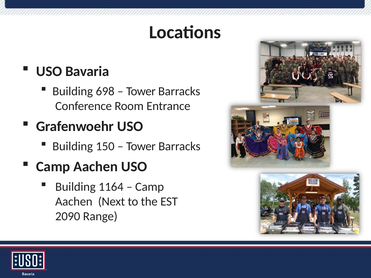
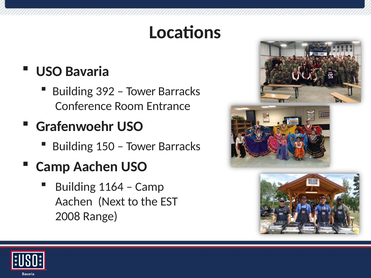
698: 698 -> 392 (105, 91)
2090: 2090 -> 2008 (68, 217)
